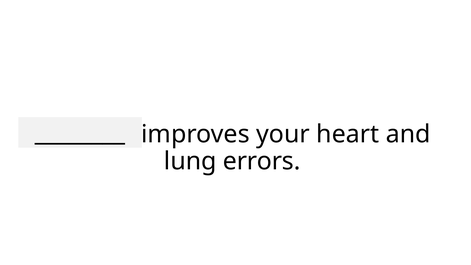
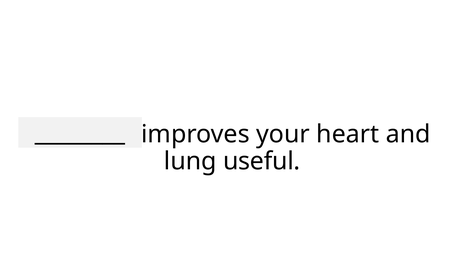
errors: errors -> useful (262, 161)
